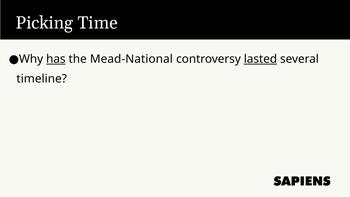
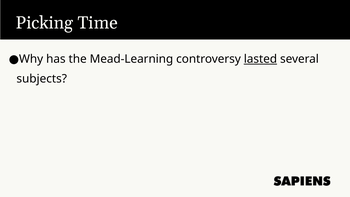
has underline: present -> none (56, 59)
Mead-National: Mead-National -> Mead-Learning (131, 59)
timeline: timeline -> subjects (42, 79)
